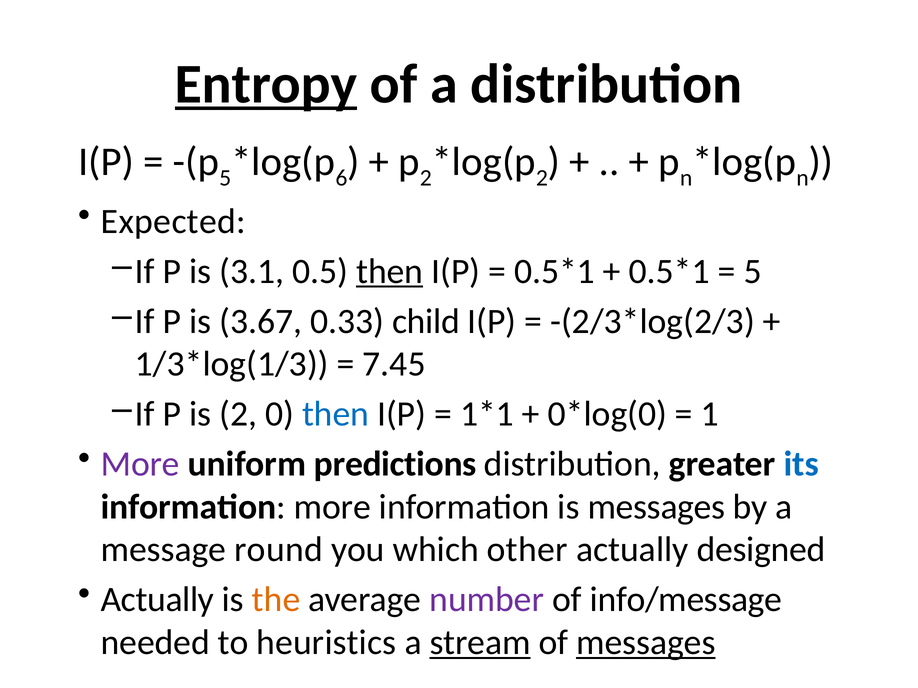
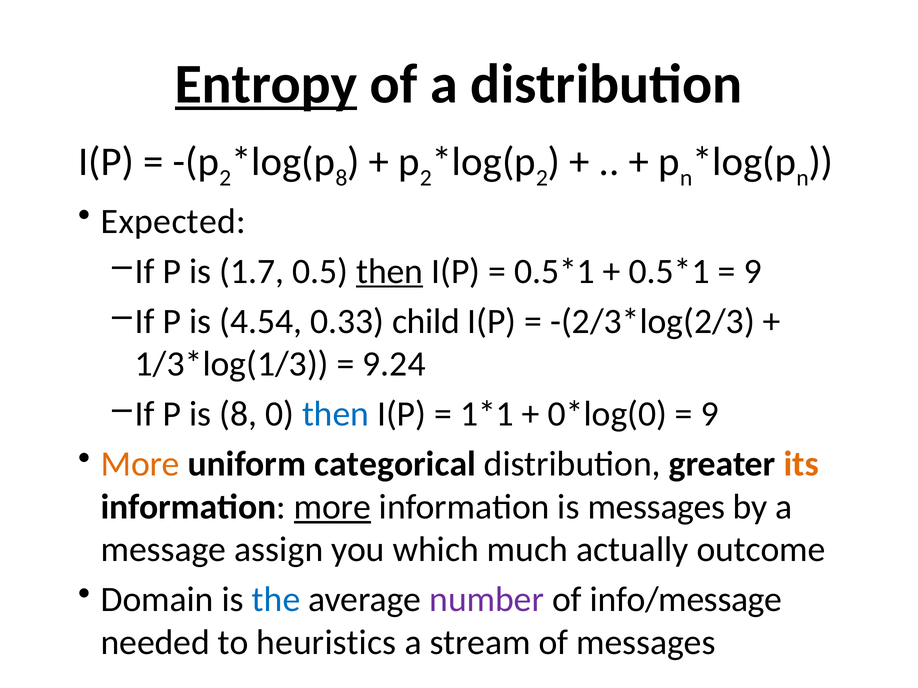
5: 5 -> 2 (225, 178)
6: 6 -> 8 (341, 178)
3.1: 3.1 -> 1.7 (252, 271)
5: 5 -> 9 (753, 271)
3.67: 3.67 -> 4.54 (261, 321)
7.45: 7.45 -> 9.24 (394, 364)
is 2: 2 -> 8 (238, 414)
1: 1 -> 9 (710, 414)
More colour: purple -> orange (140, 464)
predictions: predictions -> categorical (395, 464)
its colour: blue -> orange (801, 464)
more underline: none -> present (332, 507)
round: round -> assign (279, 550)
other: other -> much (527, 550)
designed: designed -> outcome (761, 550)
Actually: Actually -> Domain (157, 600)
the colour: orange -> blue (276, 600)
stream underline: present -> none (480, 643)
messages underline: present -> none (646, 643)
